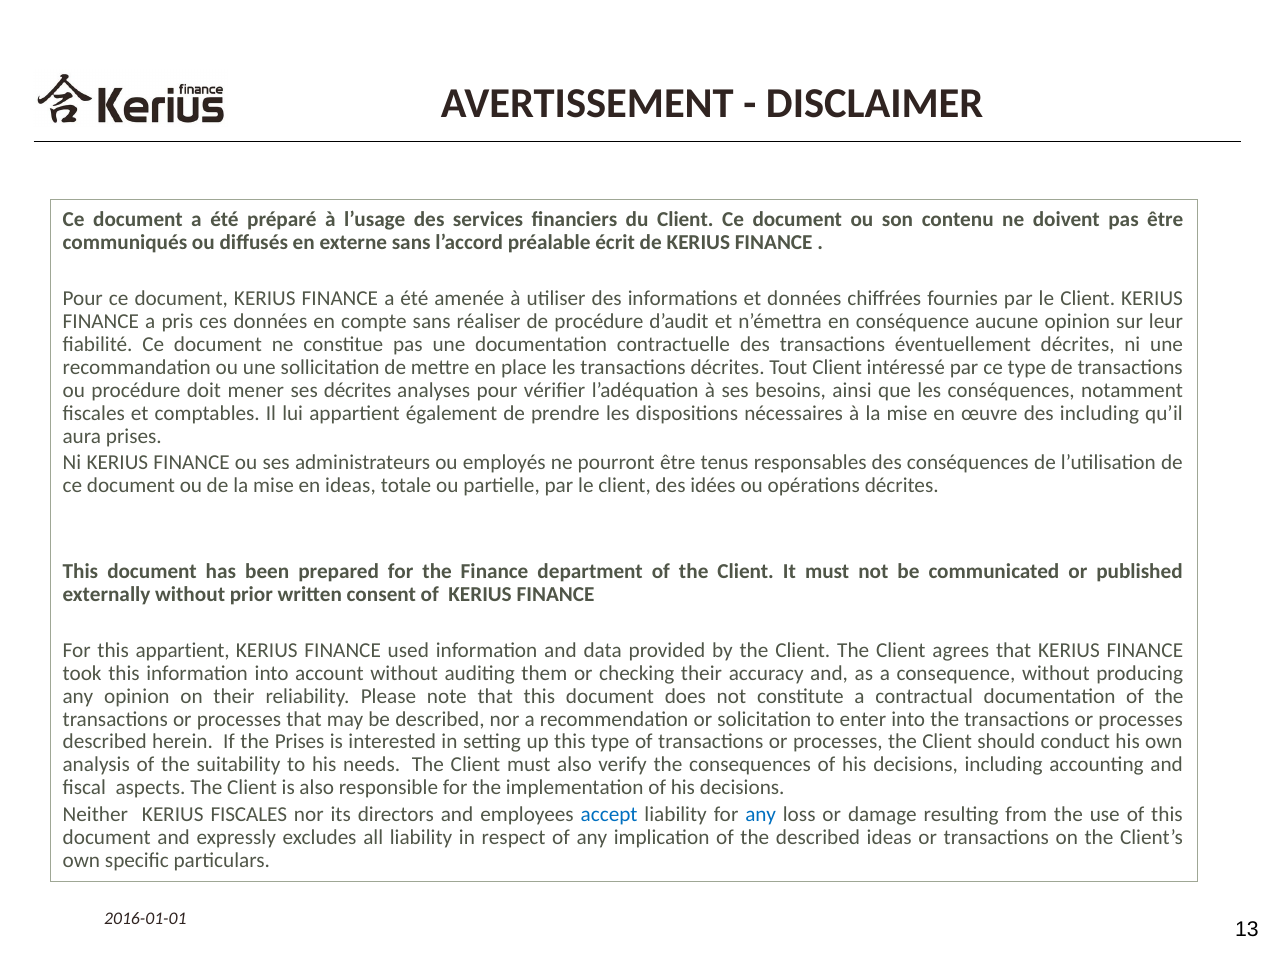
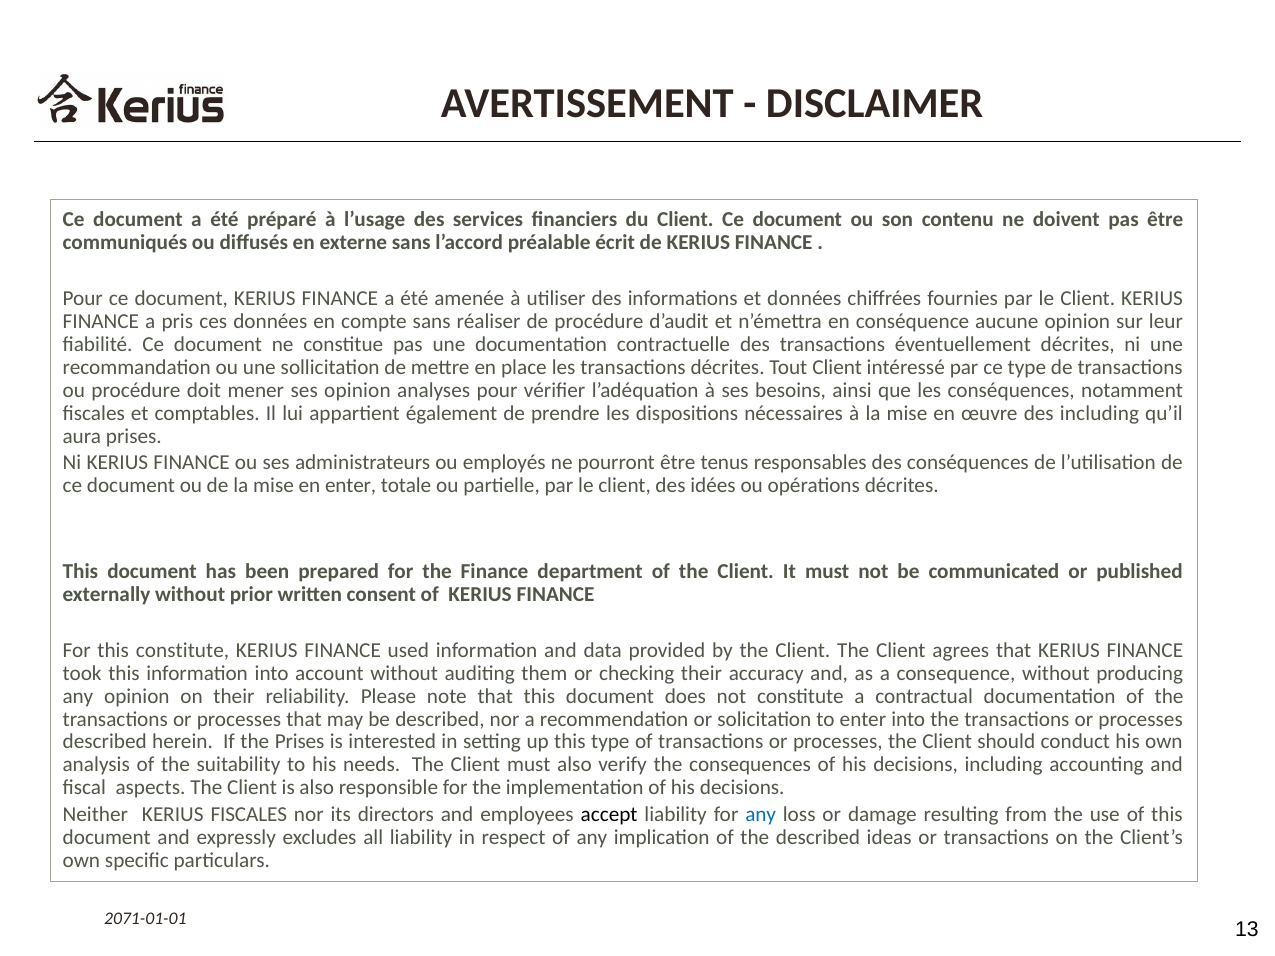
ses décrites: décrites -> opinion (357, 390)
en ideas: ideas -> enter (351, 486)
this appartient: appartient -> constitute (183, 650)
accept colour: blue -> black (609, 815)
2016-01-01: 2016-01-01 -> 2071-01-01 (145, 919)
